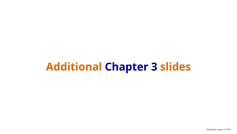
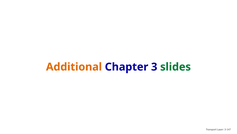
slides colour: orange -> green (176, 67)
